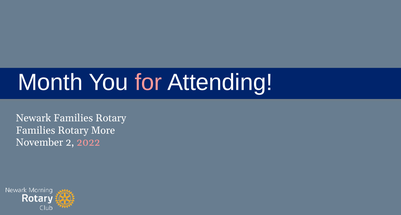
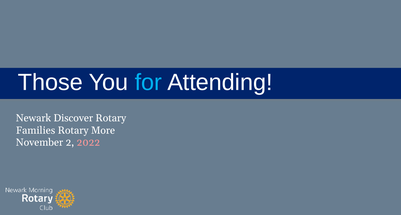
Month: Month -> Those (50, 83)
for colour: pink -> light blue (148, 83)
Newark Families: Families -> Discover (73, 118)
